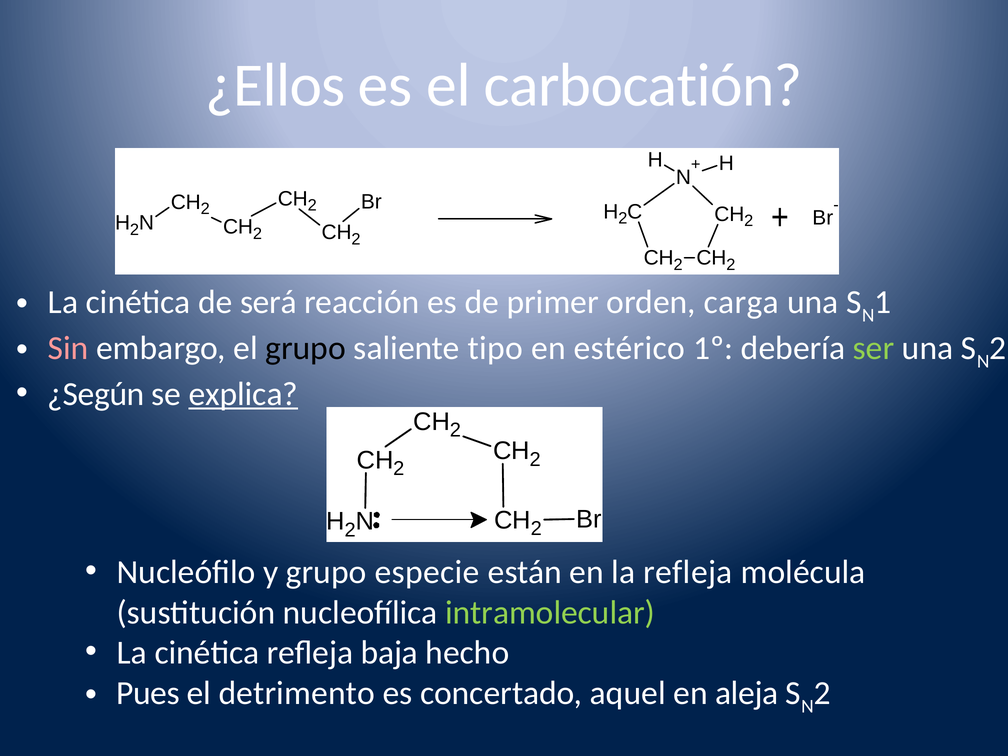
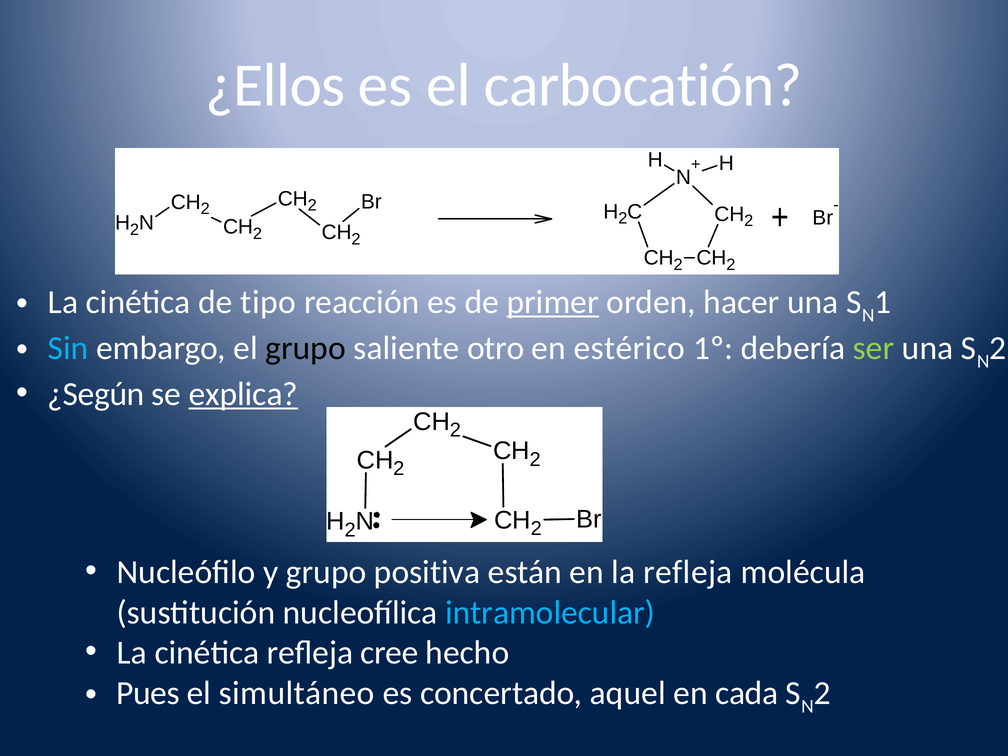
será: será -> tipo (268, 302)
primer underline: none -> present (553, 302)
carga: carga -> hacer (741, 302)
Sin colour: pink -> light blue (68, 348)
tipo: tipo -> otro (496, 348)
especie: especie -> positiva (427, 572)
intramolecular colour: light green -> light blue (550, 612)
baja: baja -> cree (389, 653)
detrimento: detrimento -> simultáneo (297, 693)
aleja: aleja -> cada (747, 693)
